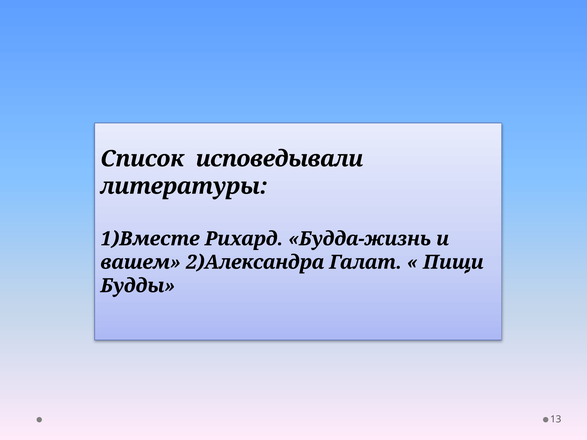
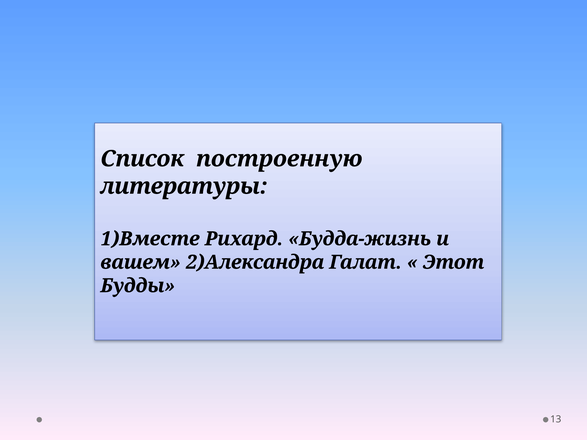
исповедывали: исповедывали -> построенную (279, 159)
Пищи: Пищи -> Этот (453, 262)
